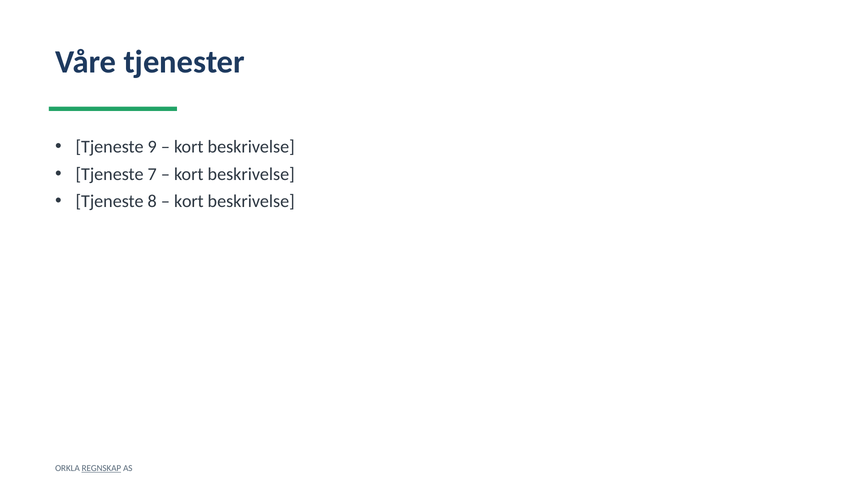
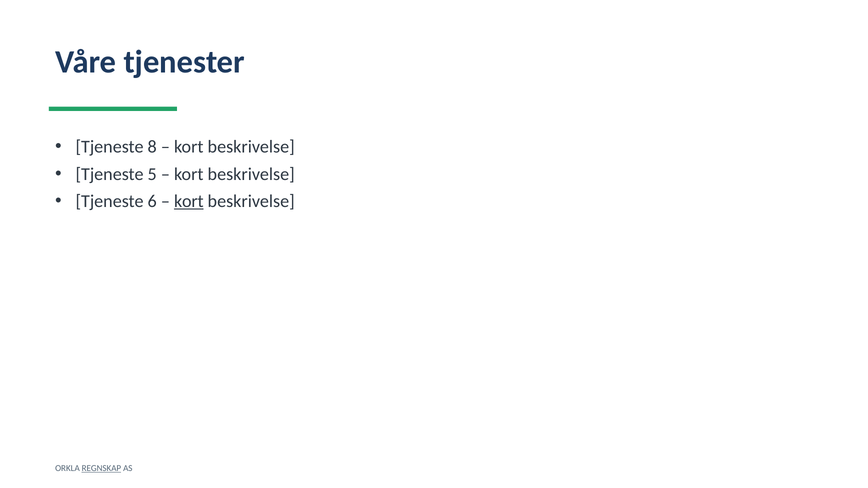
9: 9 -> 8 (152, 147)
7: 7 -> 5 (152, 174)
8: 8 -> 6 (152, 201)
kort underline: none -> present (189, 201)
